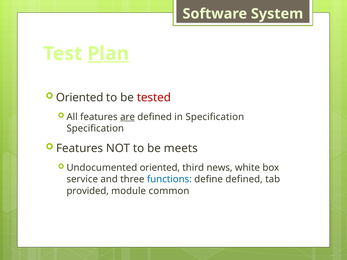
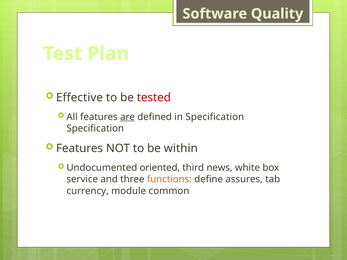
System: System -> Quality (277, 14)
Plan underline: present -> none (108, 54)
Oriented: Oriented -> Effective (80, 98)
meets: meets -> within (181, 149)
functions colour: blue -> orange (169, 179)
define defined: defined -> assures (244, 179)
provided: provided -> currency (88, 191)
